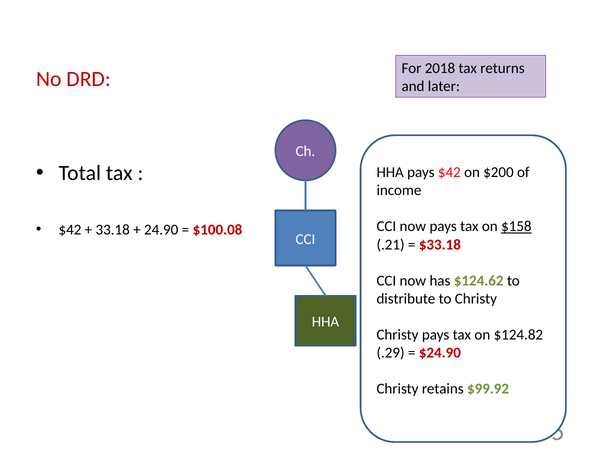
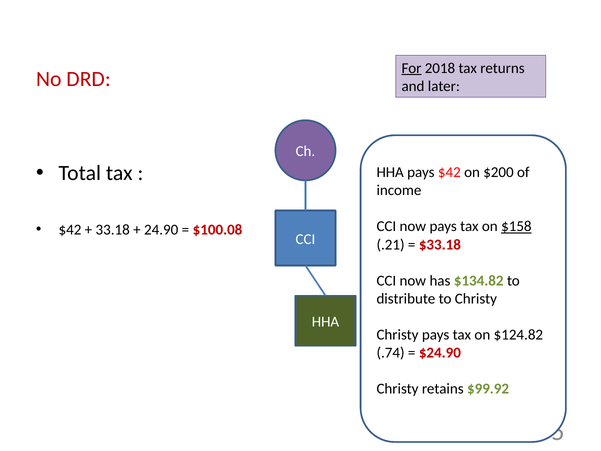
For underline: none -> present (411, 68)
$124.62: $124.62 -> $134.82 (479, 280)
.29: .29 -> .74 (391, 353)
